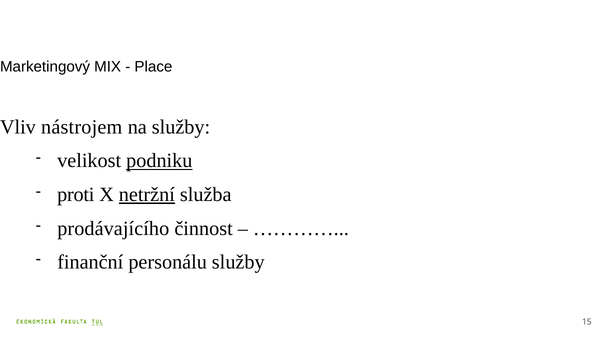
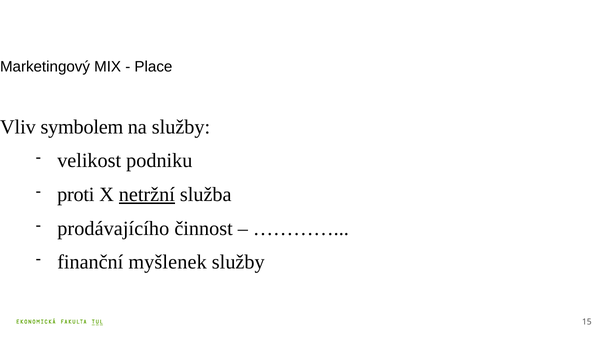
nástrojem: nástrojem -> symbolem (82, 127)
podniku underline: present -> none (159, 161)
personálu: personálu -> myšlenek (168, 262)
